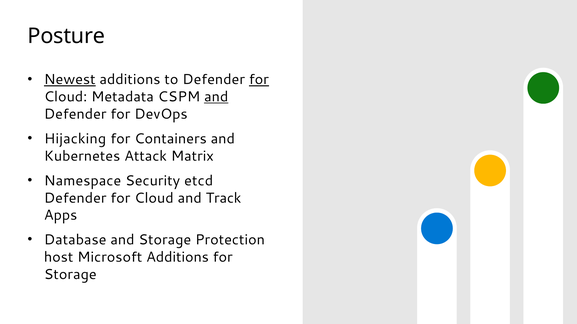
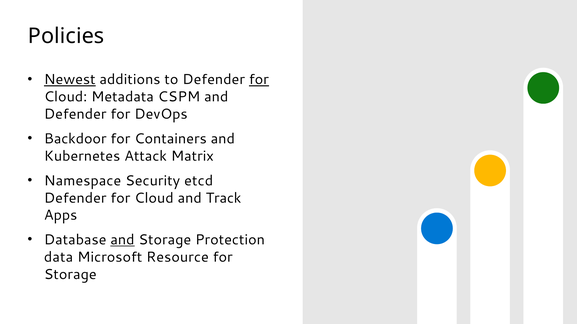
Posture: Posture -> Policies (66, 36)
and underline: present -> none (216, 97)
Hijacking: Hijacking -> Backdoor (75, 139)
and underline: none -> present (122, 240)
host: host -> data (59, 258)
Microsoft Additions: Additions -> Resource (177, 258)
